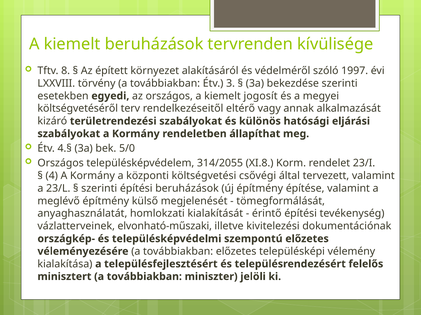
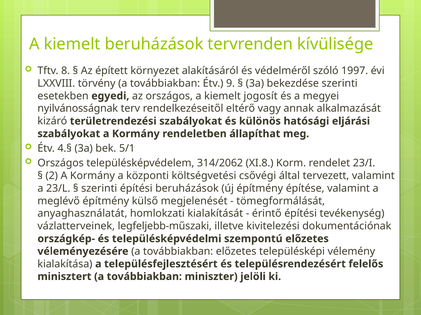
3: 3 -> 9 (231, 84)
költségvetéséről: költségvetéséről -> nyilvánosságnak (78, 109)
5/0: 5/0 -> 5/1 (127, 149)
314/2055: 314/2055 -> 314/2062 (220, 164)
4: 4 -> 2 (52, 176)
elvonható-műszaki: elvonható-műszaki -> legfeljebb-műszaki (165, 227)
